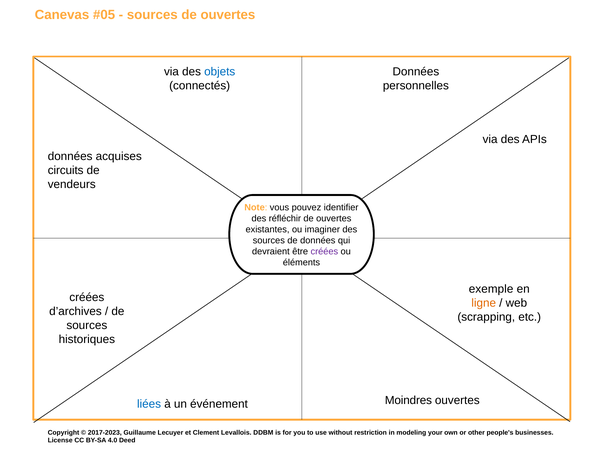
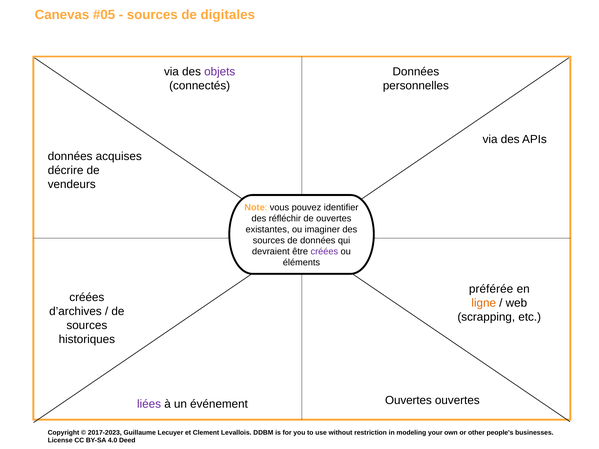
sources de ouvertes: ouvertes -> digitales (228, 15)
objets colour: blue -> purple (220, 72)
circuits: circuits -> décrire (66, 170)
exemple: exemple -> préférée (491, 289)
liées colour: blue -> purple (149, 404)
événement Moindres: Moindres -> Ouvertes (408, 400)
